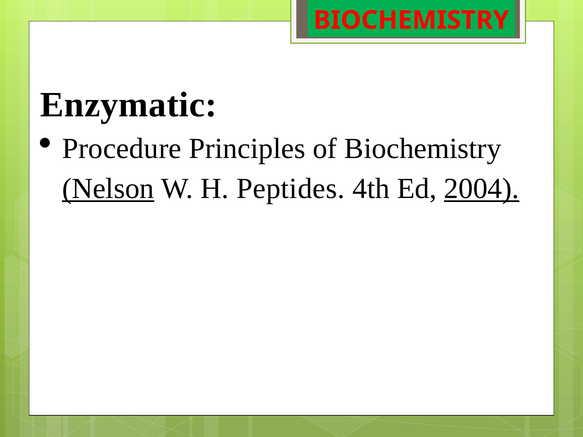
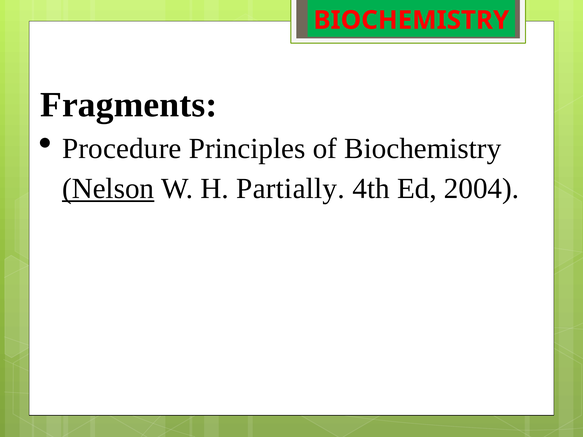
Enzymatic: Enzymatic -> Fragments (129, 105)
Peptides: Peptides -> Partially (291, 189)
2004 underline: present -> none (482, 189)
